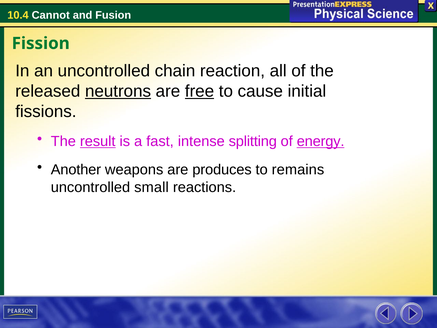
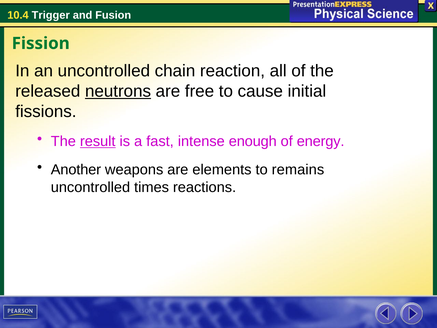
Cannot: Cannot -> Trigger (51, 15)
free underline: present -> none (200, 91)
splitting: splitting -> enough (253, 141)
energy underline: present -> none (321, 141)
produces: produces -> elements (222, 170)
small: small -> times (152, 187)
